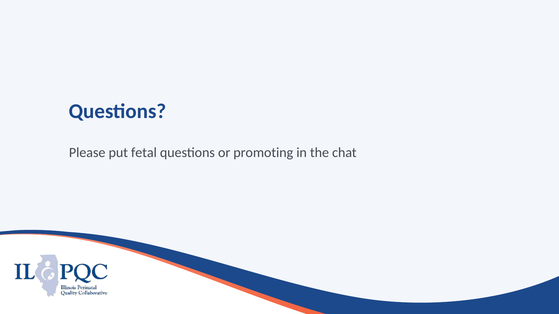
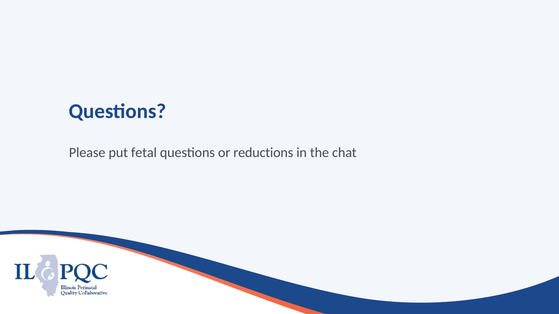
promoting: promoting -> reductions (263, 153)
